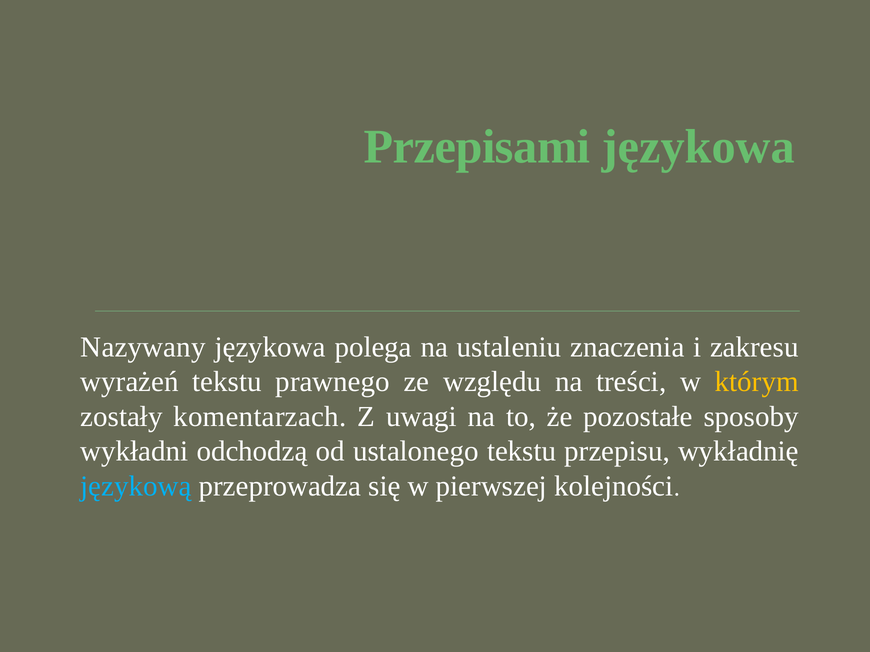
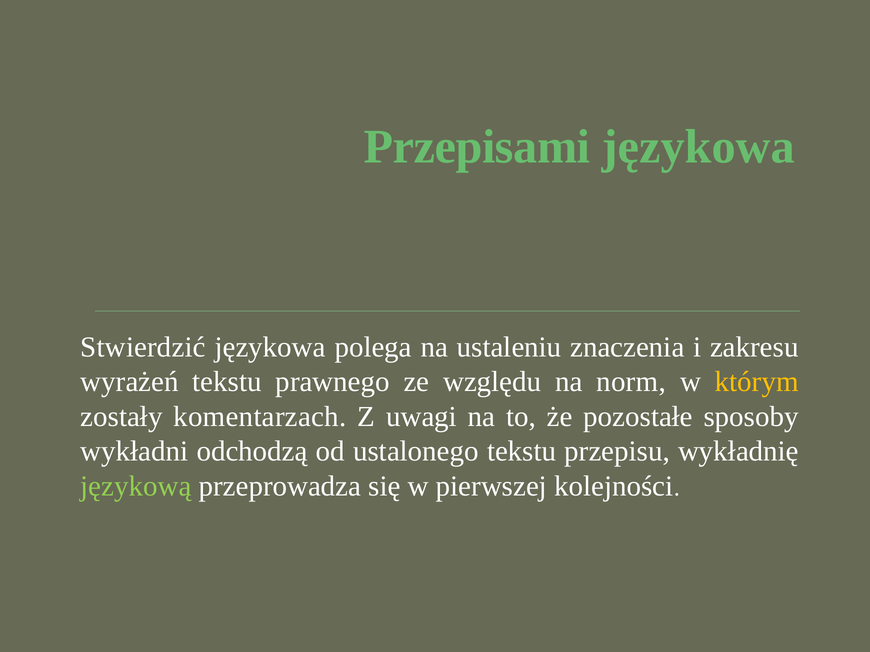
Nazywany: Nazywany -> Stwierdzić (143, 347)
treści: treści -> norm (631, 382)
językową colour: light blue -> light green (136, 487)
